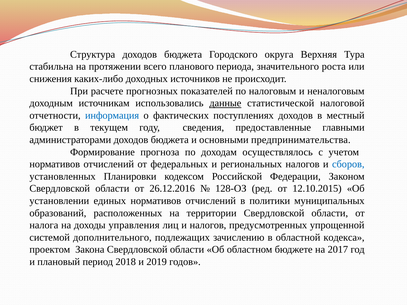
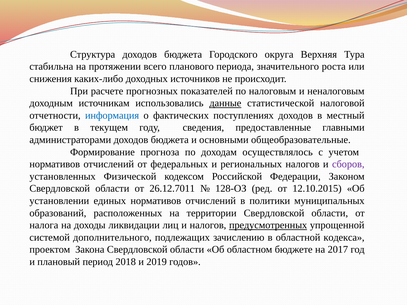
предпринимательства: предпринимательства -> общеобразовательные (301, 140)
сборов colour: blue -> purple (348, 164)
Планировки: Планировки -> Физической (130, 177)
26.12.2016: 26.12.2016 -> 26.12.7011 (172, 189)
управления: управления -> ликвидации (134, 225)
предусмотренных underline: none -> present (268, 225)
